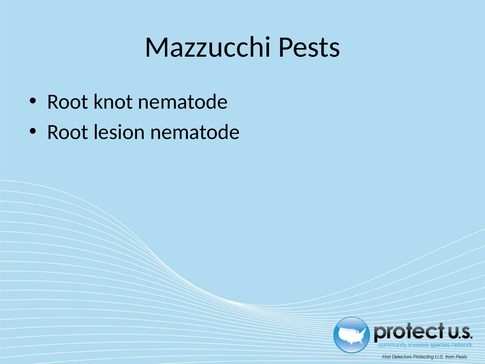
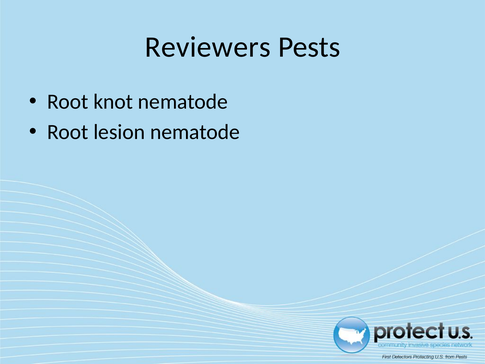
Mazzucchi: Mazzucchi -> Reviewers (208, 47)
